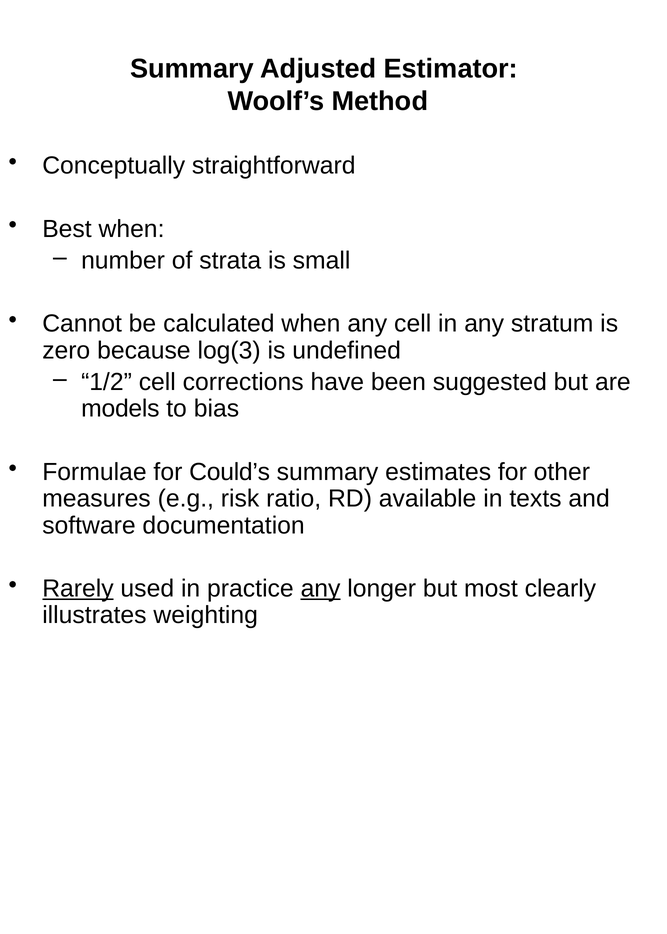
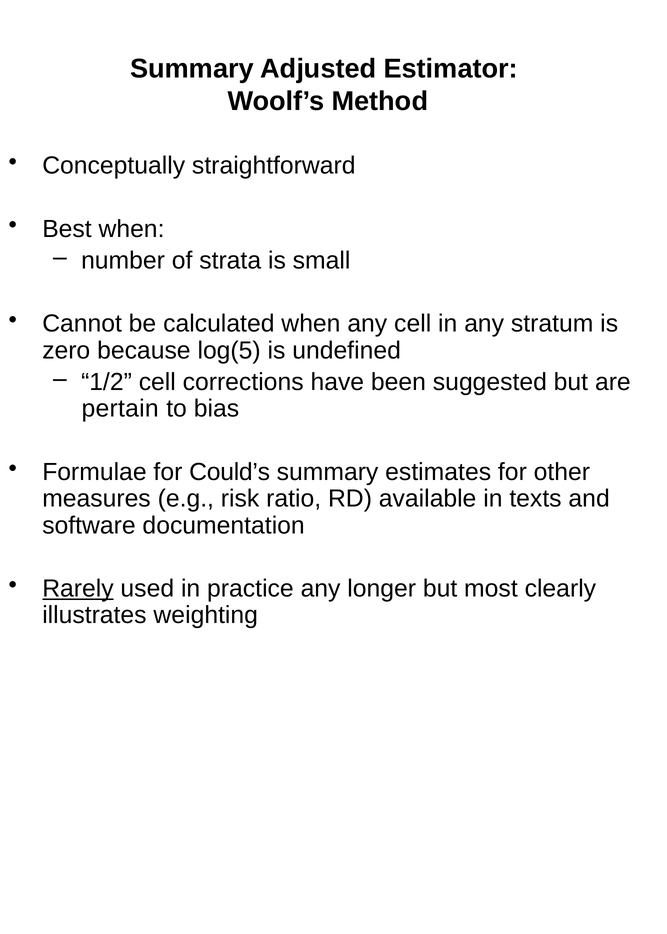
log(3: log(3 -> log(5 (229, 350)
models: models -> pertain (120, 409)
any underline: present -> none (321, 588)
